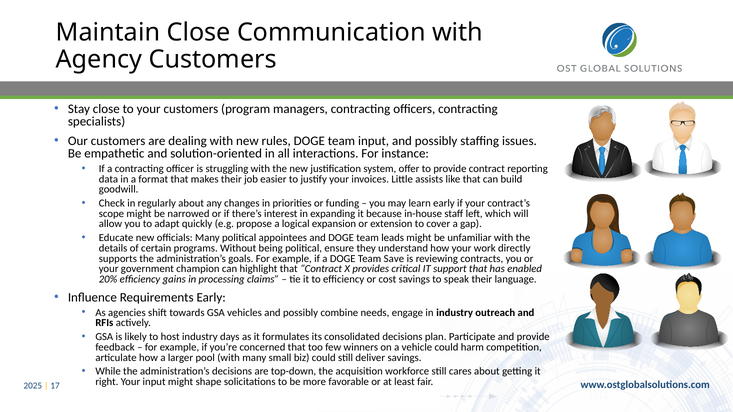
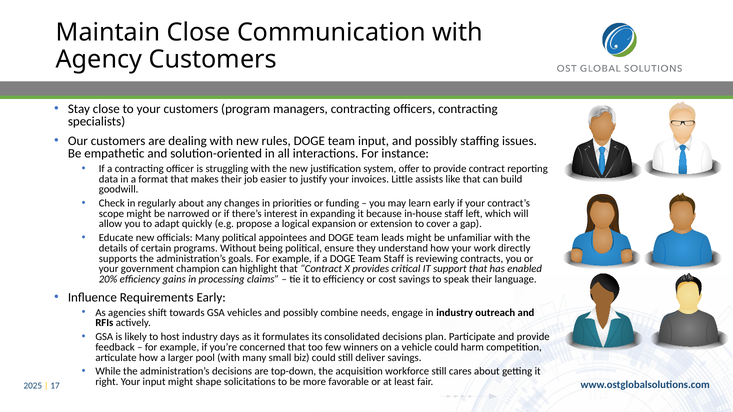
Team Save: Save -> Staff (394, 259)
